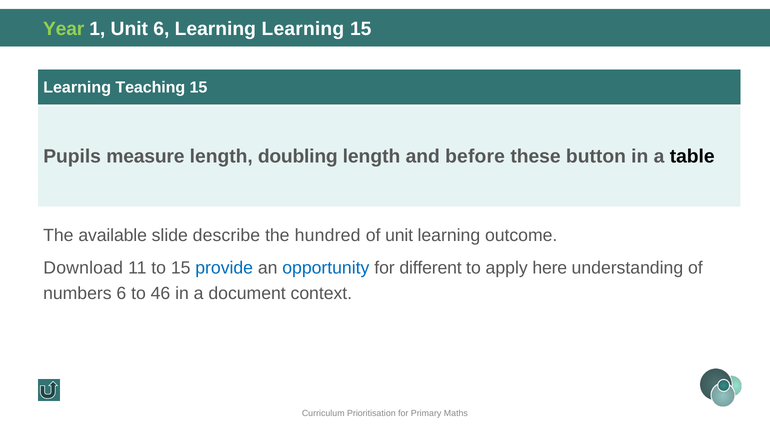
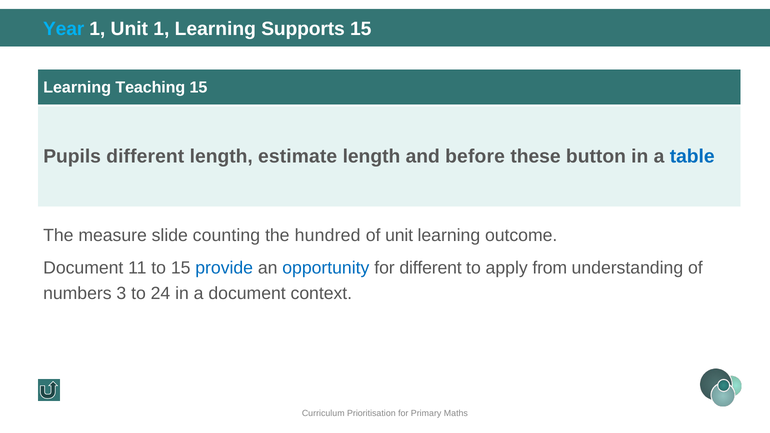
Year colour: light green -> light blue (64, 29)
Unit 6: 6 -> 1 (161, 29)
Learning Learning: Learning -> Supports (303, 29)
Pupils measure: measure -> different (145, 157)
doubling: doubling -> estimate (298, 157)
table colour: black -> blue (692, 157)
available: available -> measure (113, 235)
describe: describe -> counting (226, 235)
Download: Download -> Document (83, 268)
here: here -> from (550, 268)
numbers 6: 6 -> 3 (121, 293)
46: 46 -> 24 (160, 293)
